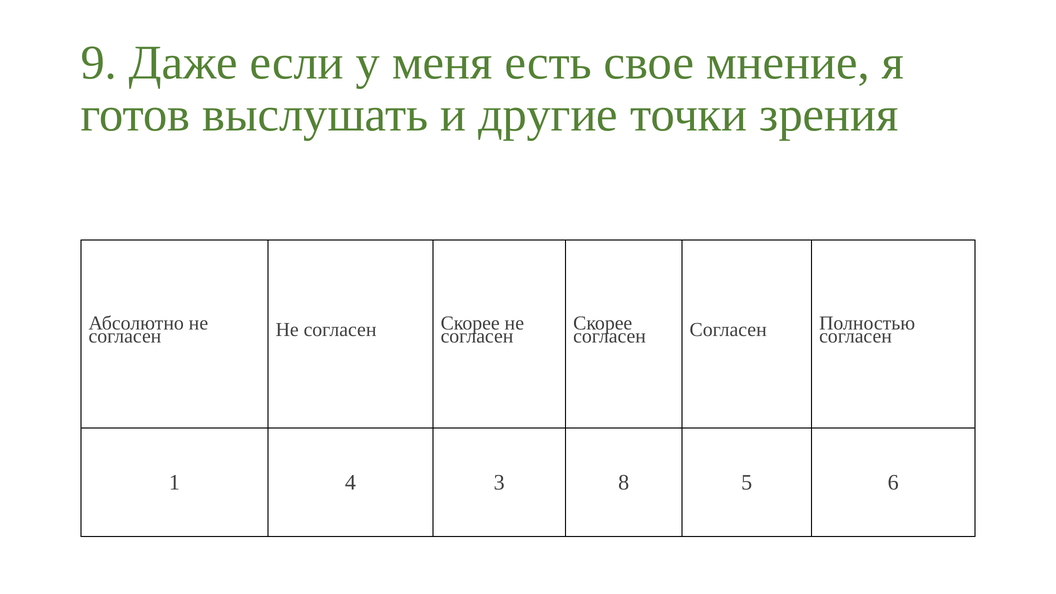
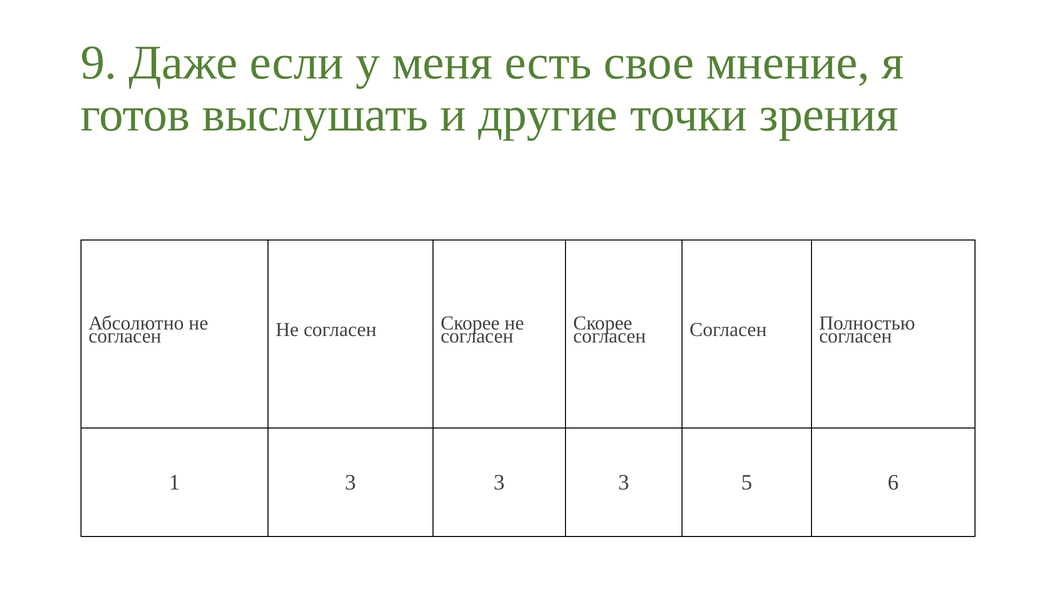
1 4: 4 -> 3 (350, 482)
8: 8 -> 3 (624, 482)
